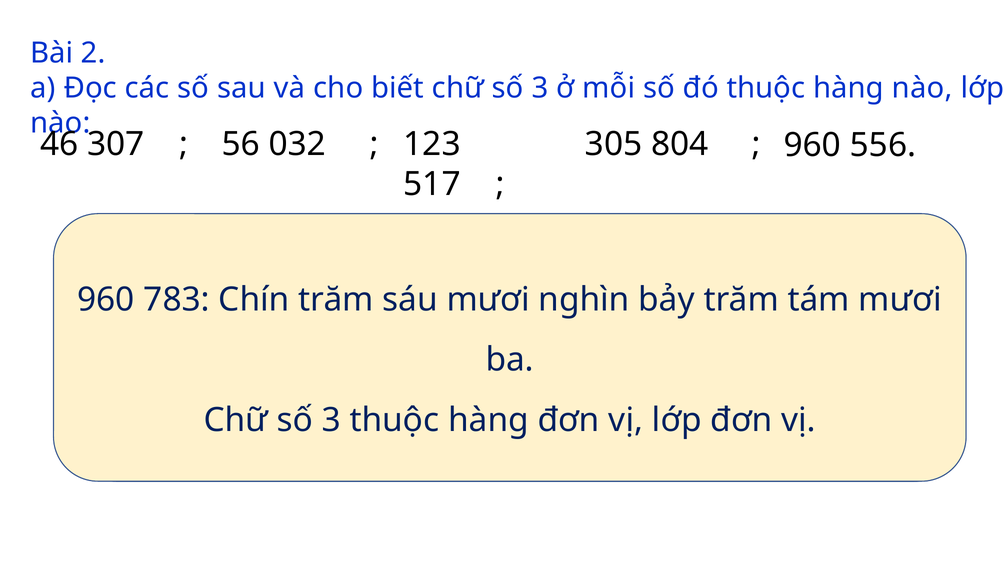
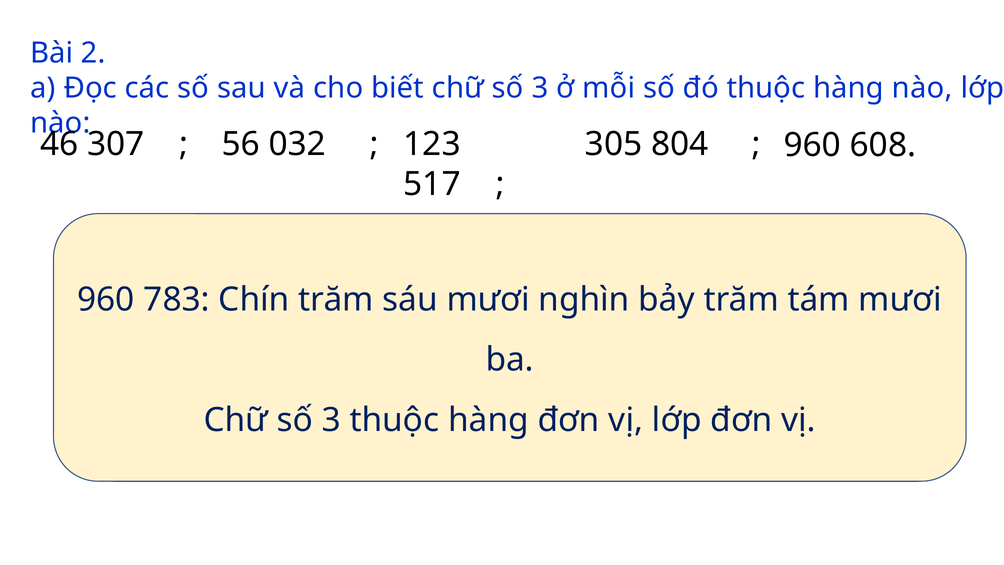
556: 556 -> 608 (883, 145)
